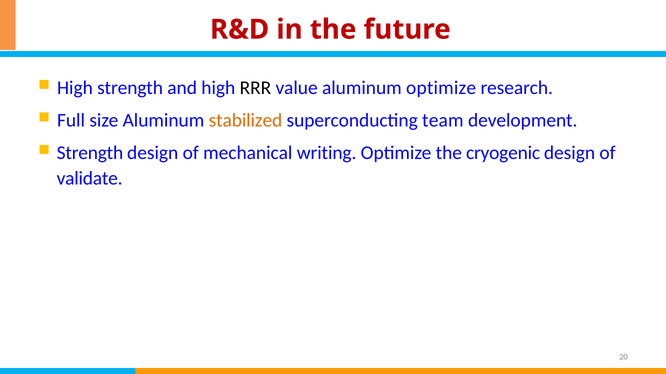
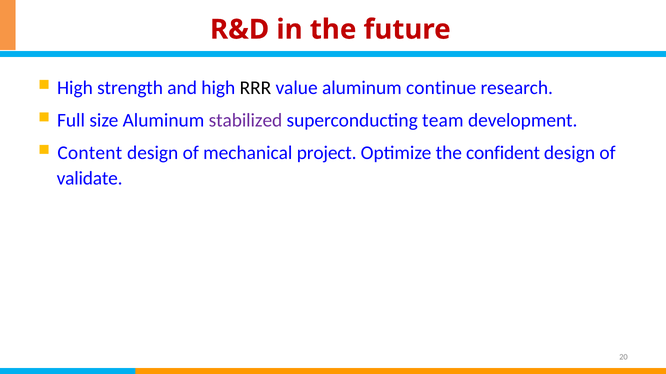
aluminum optimize: optimize -> continue (441, 88)
stabilized colour: orange -> purple (245, 121)
Strength: Strength -> Content (90, 153)
writing: writing -> project (327, 153)
cryogenic: cryogenic -> confident (503, 153)
